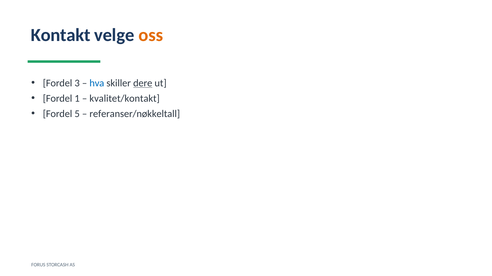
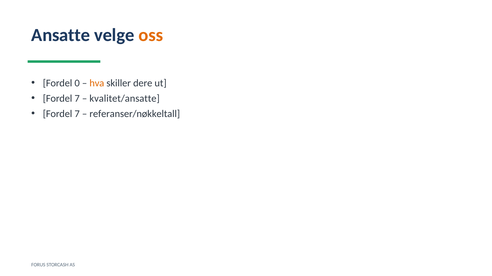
Kontakt: Kontakt -> Ansatte (61, 35)
3: 3 -> 0 (77, 83)
hva colour: blue -> orange (97, 83)
dere underline: present -> none (143, 83)
1: 1 -> 7 (77, 99)
kvalitet/kontakt: kvalitet/kontakt -> kvalitet/ansatte (125, 99)
5: 5 -> 7 (77, 114)
